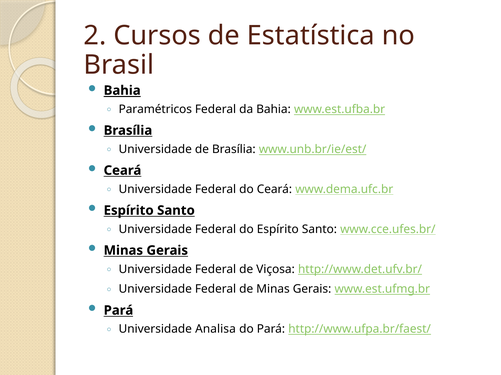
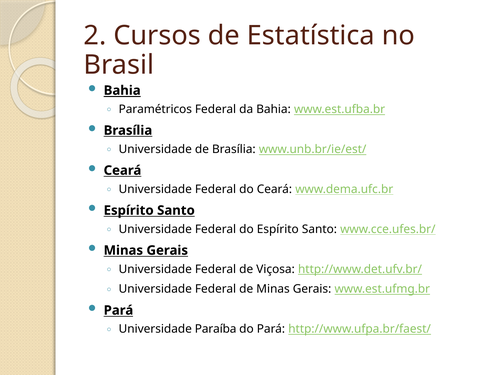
Analisa: Analisa -> Paraíba (216, 330)
